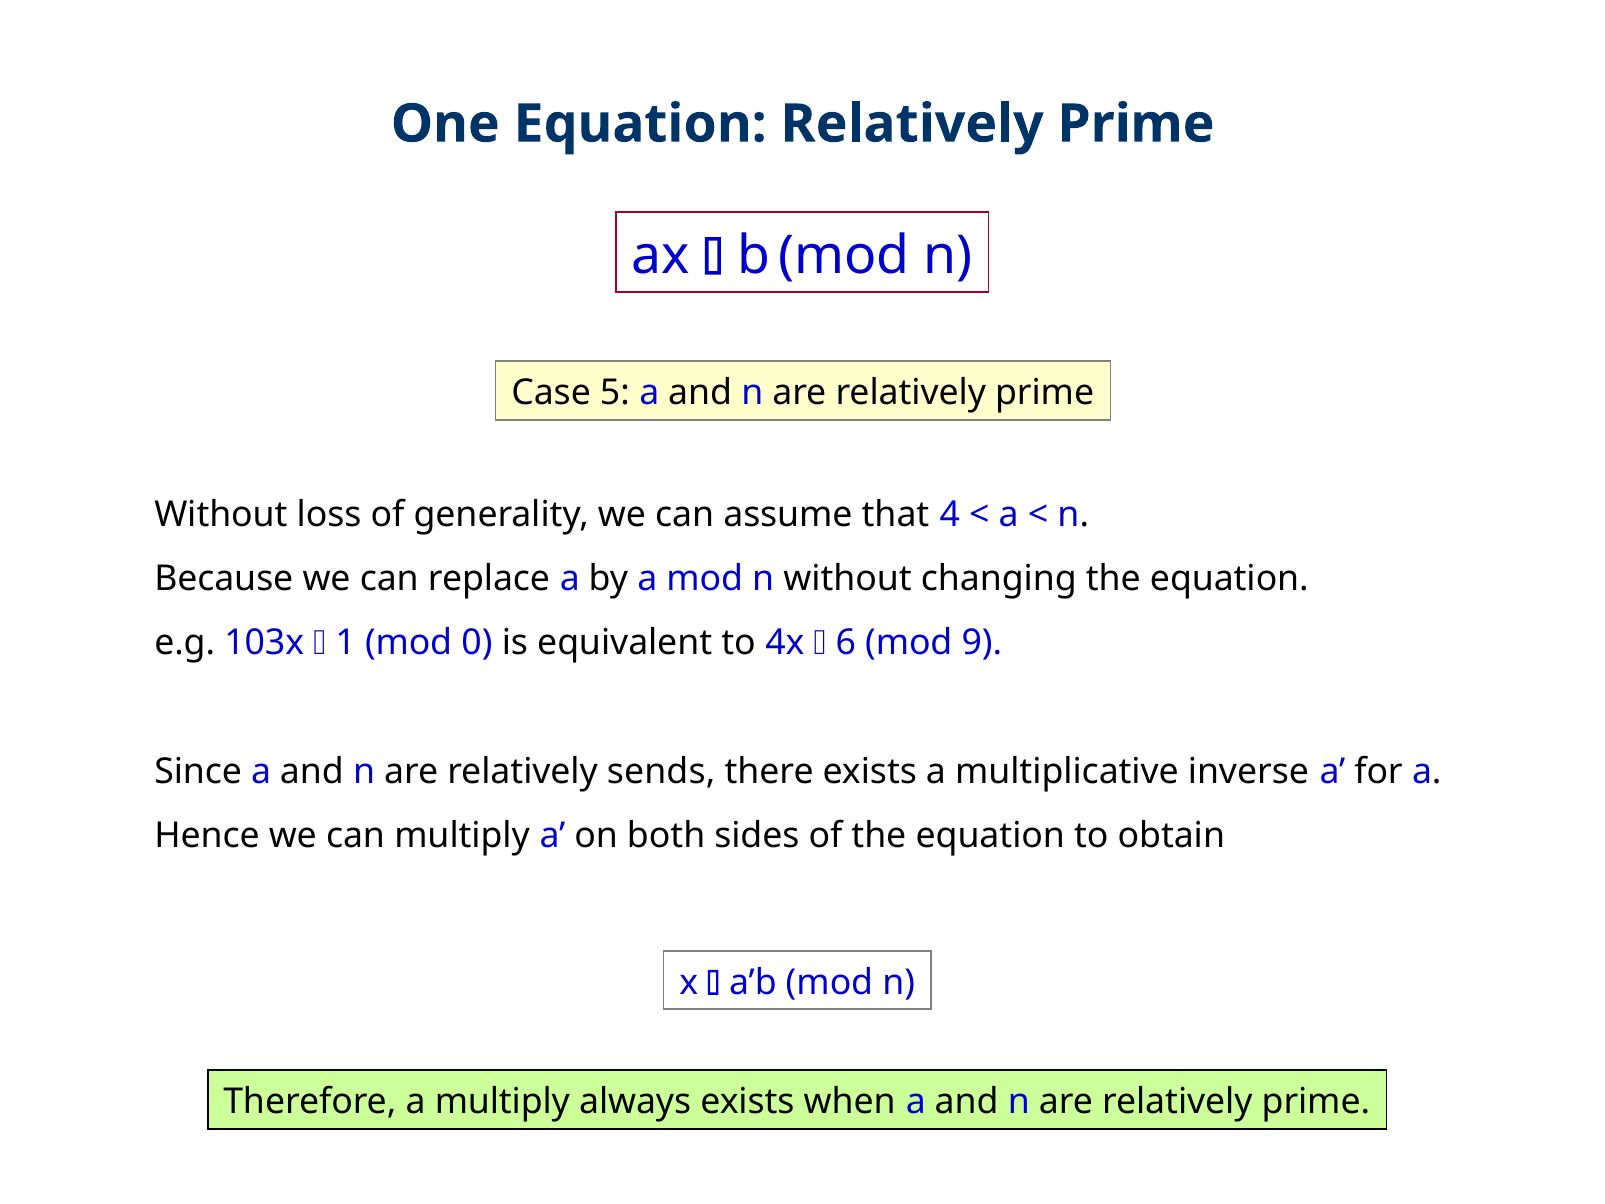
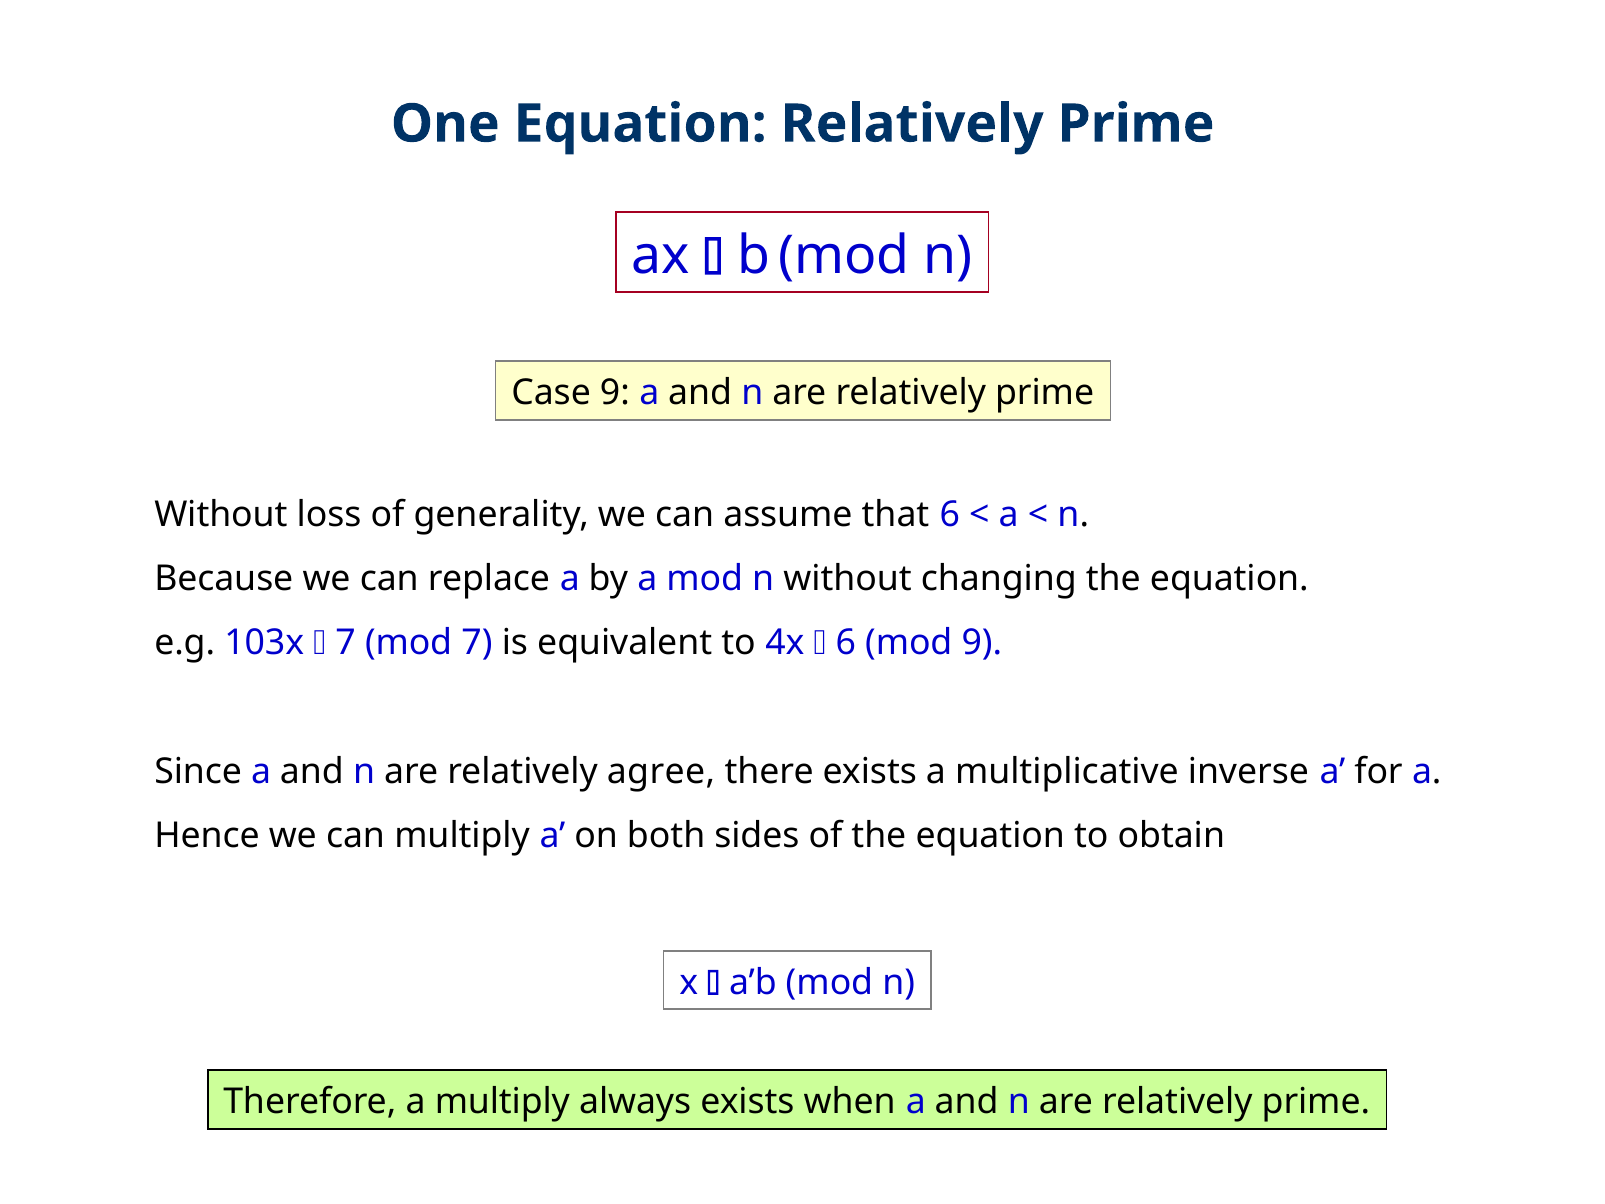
Case 5: 5 -> 9 (615, 393)
that 4: 4 -> 6 (950, 515)
1: 1 -> 7 (346, 643)
mod 0: 0 -> 7 (477, 643)
sends: sends -> agree (661, 771)
